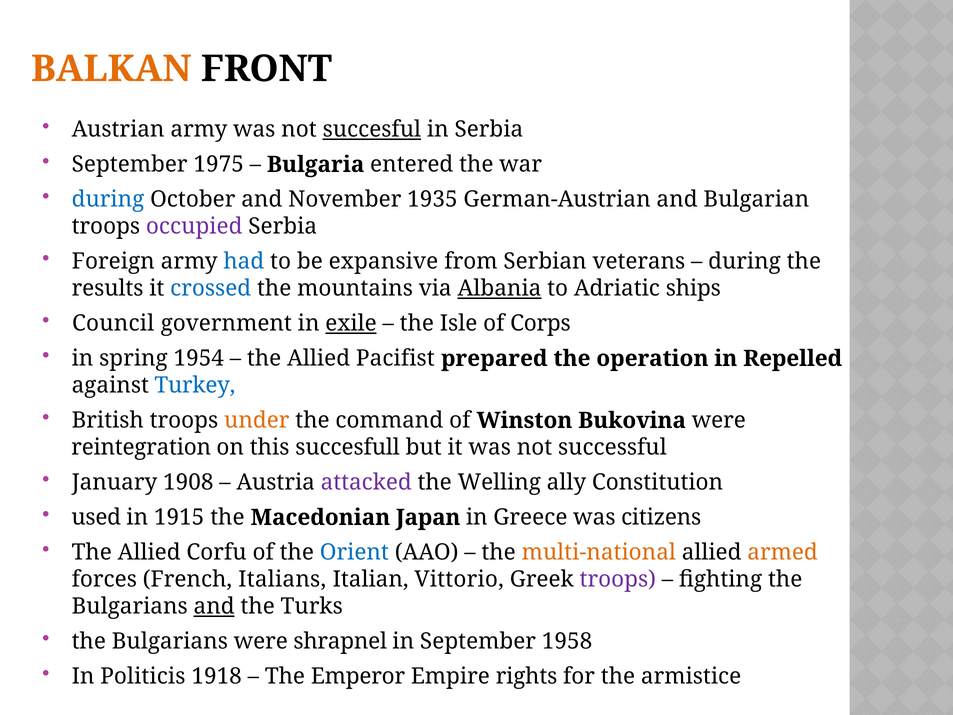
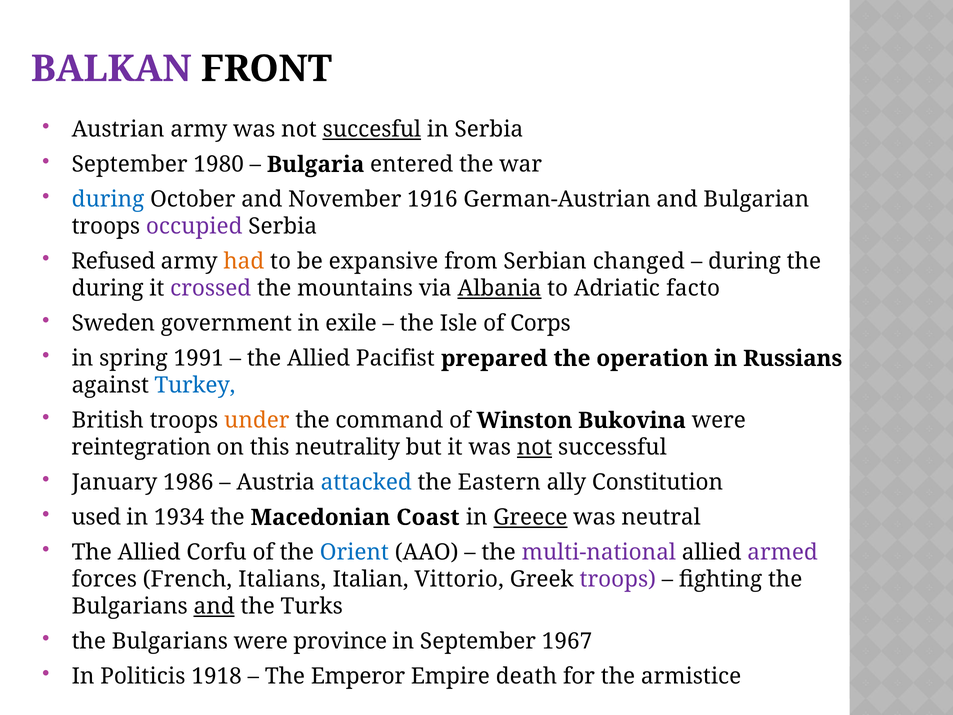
BALKAN colour: orange -> purple (111, 69)
1975: 1975 -> 1980 (219, 164)
1935: 1935 -> 1916 (432, 199)
Foreign: Foreign -> Refused (113, 261)
had colour: blue -> orange (244, 261)
veterans: veterans -> changed (639, 261)
results: results -> during (108, 288)
crossed colour: blue -> purple (211, 288)
ships: ships -> facto (693, 288)
Council: Council -> Sweden (113, 323)
exile underline: present -> none (351, 323)
1954: 1954 -> 1991 (199, 358)
Repelled: Repelled -> Russians (793, 358)
succesfull: succesfull -> neutrality (348, 447)
not underline: none -> present (534, 447)
1908: 1908 -> 1986 (188, 482)
attacked colour: purple -> blue (366, 482)
Welling: Welling -> Eastern (499, 482)
1915: 1915 -> 1934 (179, 517)
Japan: Japan -> Coast (428, 517)
Greece underline: none -> present (530, 517)
citizens: citizens -> neutral (661, 517)
multi-national colour: orange -> purple (599, 552)
armed colour: orange -> purple (783, 552)
shrapnel: shrapnel -> province (340, 641)
1958: 1958 -> 1967 (567, 641)
rights: rights -> death (526, 676)
